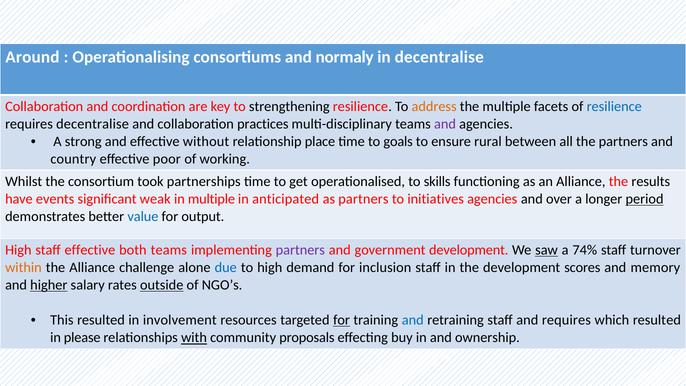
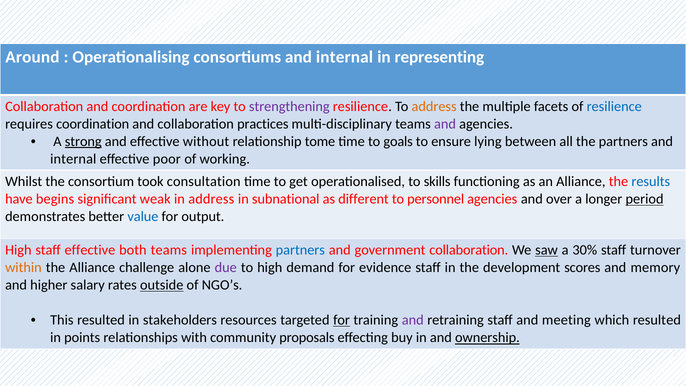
consortiums and normaly: normaly -> internal (344, 57)
in decentralise: decentralise -> representing (439, 57)
strengthening colour: black -> purple (289, 106)
requires decentralise: decentralise -> coordination (93, 124)
strong underline: none -> present (83, 141)
place: place -> tome (320, 141)
rural: rural -> lying (488, 141)
country: country -> internal (73, 159)
partnerships: partnerships -> consultation (204, 181)
results colour: black -> blue (651, 181)
events: events -> begins (55, 199)
in multiple: multiple -> address (211, 199)
anticipated: anticipated -> subnational (286, 199)
as partners: partners -> different (364, 199)
initiatives: initiatives -> personnel (436, 199)
partners colour: purple -> blue (300, 250)
government development: development -> collaboration (469, 250)
74%: 74% -> 30% (585, 250)
due colour: blue -> purple (226, 268)
inclusion: inclusion -> evidence (385, 268)
higher underline: present -> none (49, 285)
involvement: involvement -> stakeholders (180, 320)
and colour: blue -> purple (413, 320)
and requires: requires -> meeting (566, 320)
please: please -> points (82, 338)
with underline: present -> none (194, 338)
ownership underline: none -> present (487, 338)
